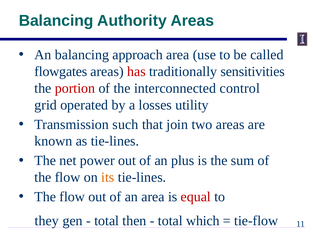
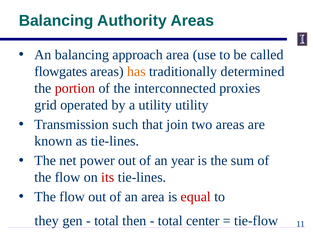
has colour: red -> orange (136, 71)
sensitivities: sensitivities -> determined (253, 71)
control: control -> proxies (240, 88)
a losses: losses -> utility (155, 105)
plus: plus -> year (183, 160)
its colour: orange -> red (108, 177)
which: which -> center (203, 221)
